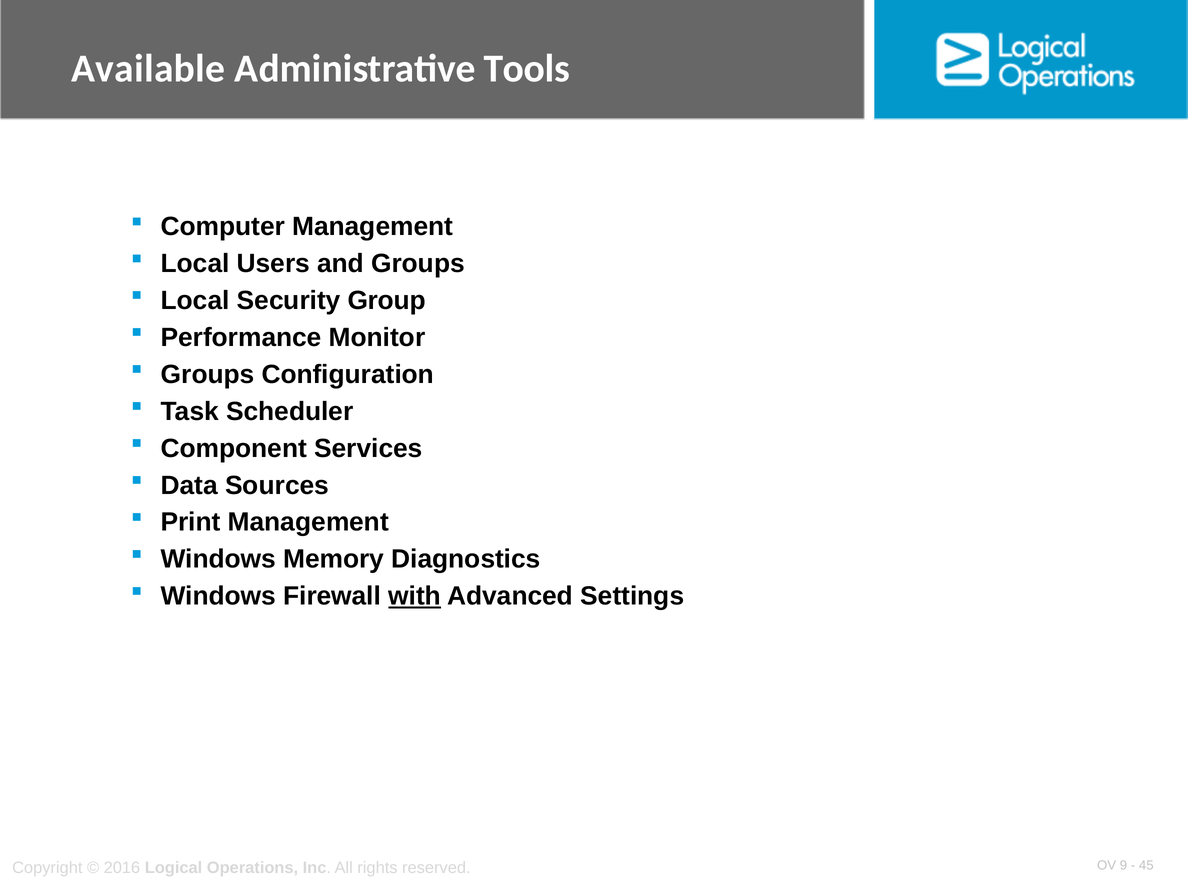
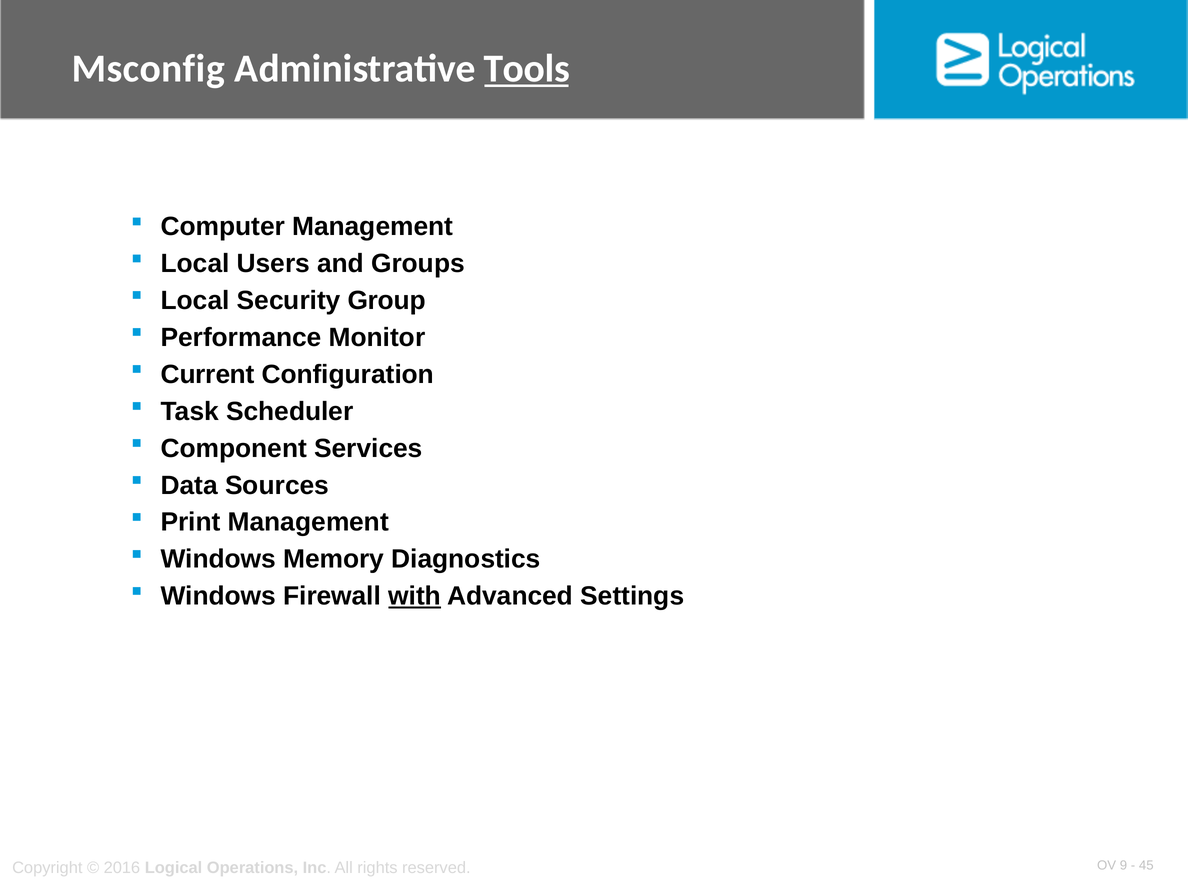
Available: Available -> Msconfig (148, 69)
Tools underline: none -> present (527, 69)
Groups: Groups -> Current (208, 374)
